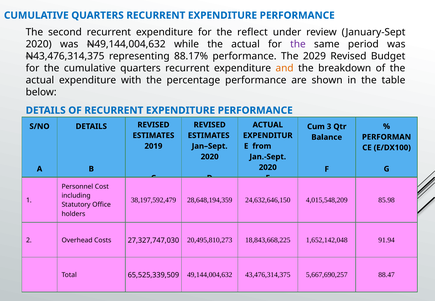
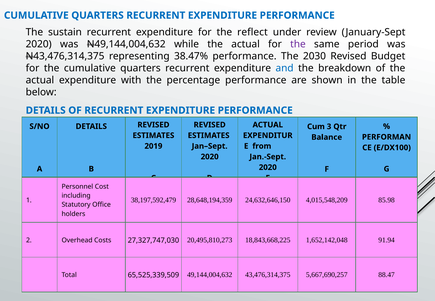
second: second -> sustain (65, 32)
88.17%: 88.17% -> 38.47% (191, 56)
2029: 2029 -> 2030 (314, 56)
and colour: orange -> blue (285, 68)
